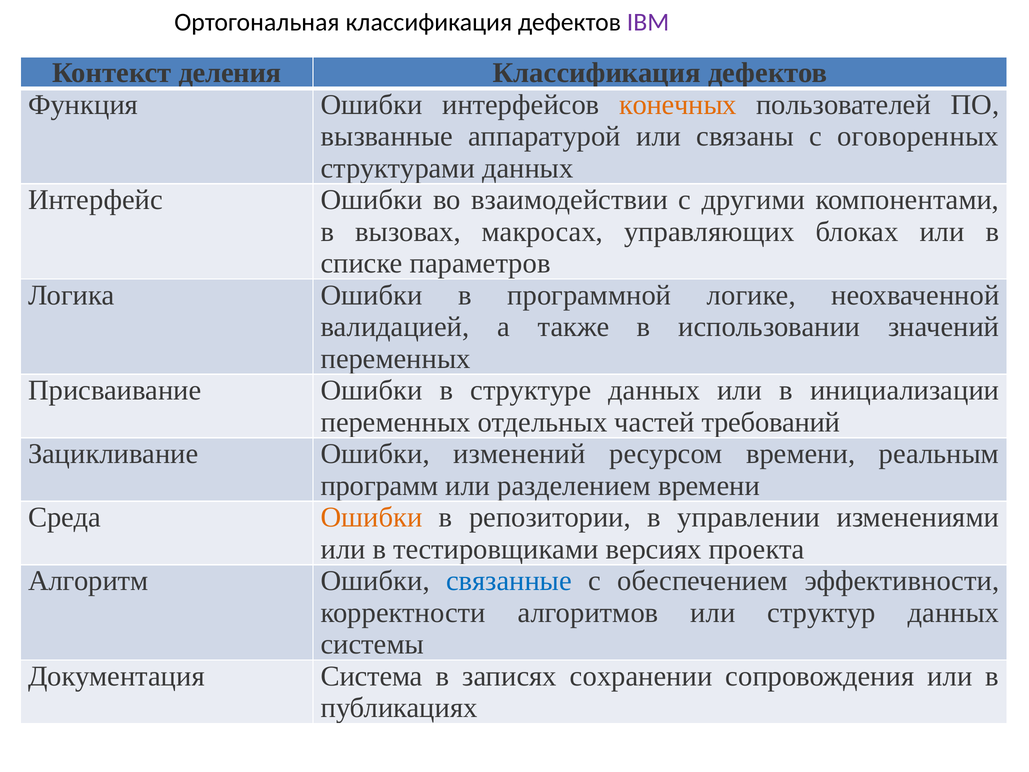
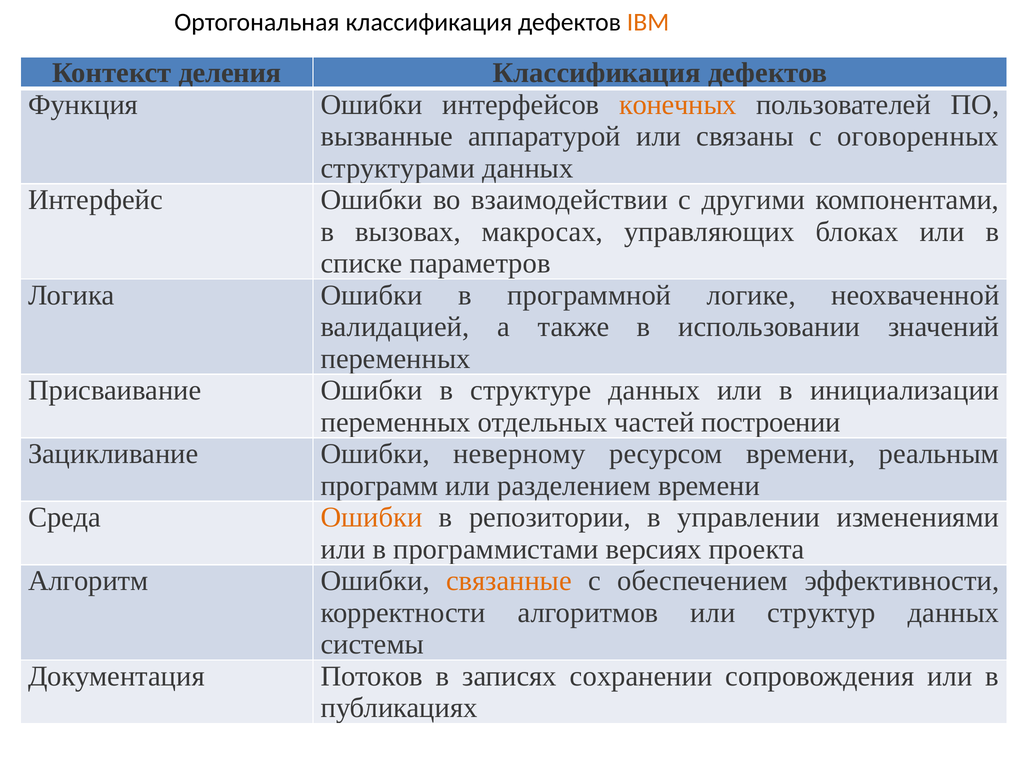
IBM colour: purple -> orange (648, 22)
требований: требований -> построении (771, 422)
изменений: изменений -> неверному (519, 454)
тестировщиками: тестировщиками -> программистами (496, 549)
связанные colour: blue -> orange (509, 581)
Система: Система -> Потоков (372, 676)
